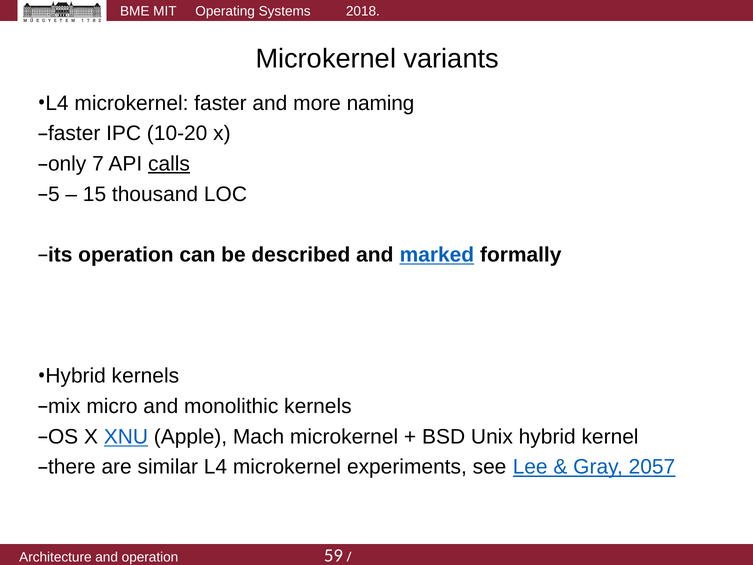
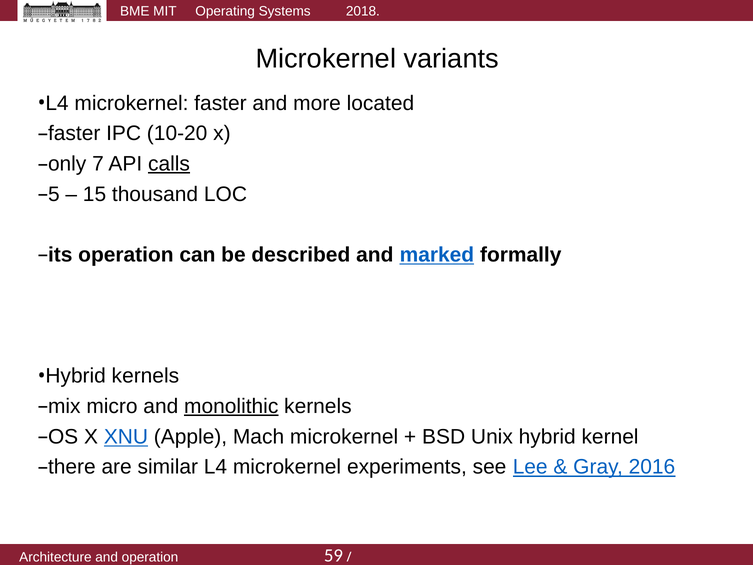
naming: naming -> located (380, 103)
monolithic underline: none -> present (231, 406)
2057: 2057 -> 2016 (652, 467)
